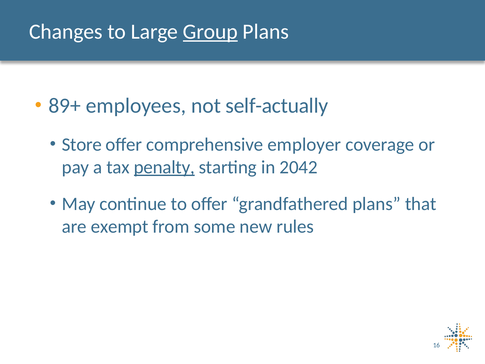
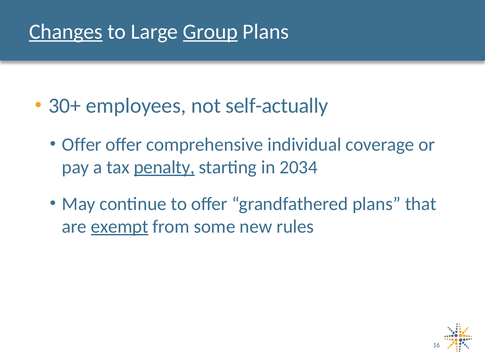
Changes underline: none -> present (66, 32)
89+: 89+ -> 30+ (65, 106)
Store: Store -> Offer (82, 144)
employer: employer -> individual (304, 144)
2042: 2042 -> 2034 (299, 167)
exempt underline: none -> present (120, 226)
